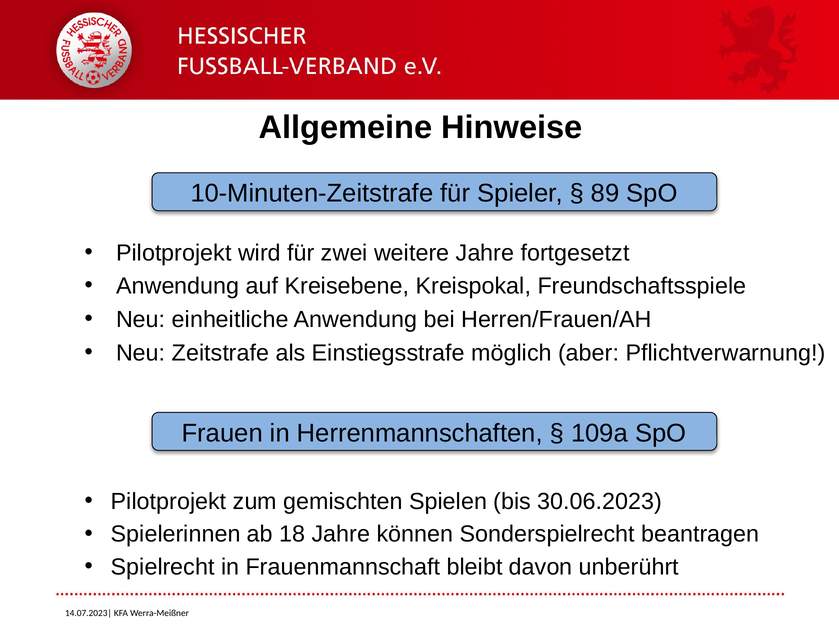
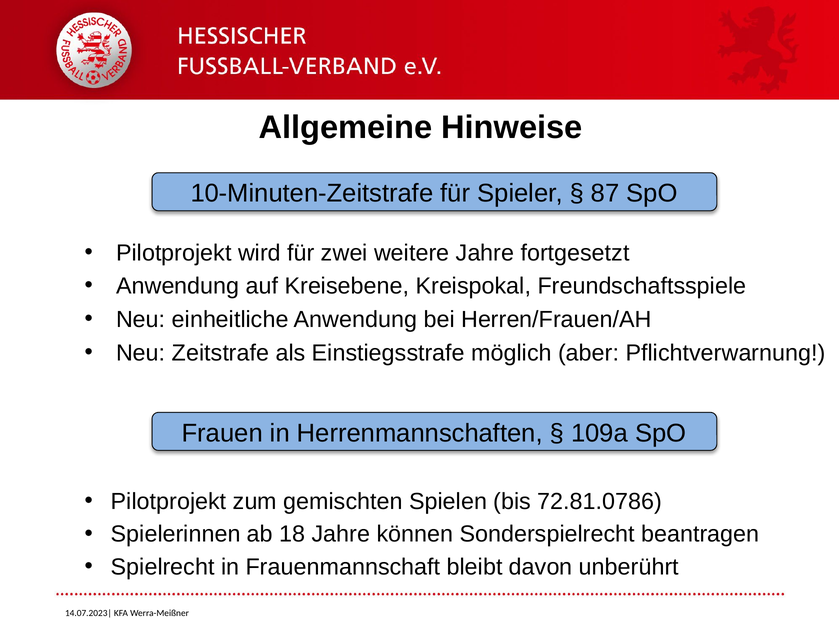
89: 89 -> 87 (605, 194)
30.06.2023: 30.06.2023 -> 72.81.0786 (600, 502)
